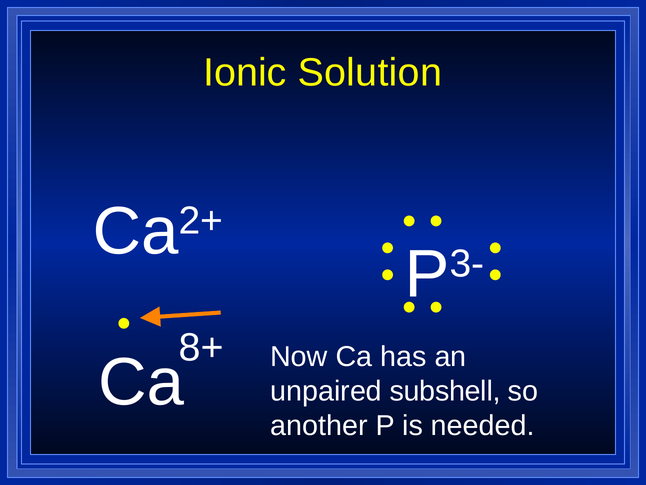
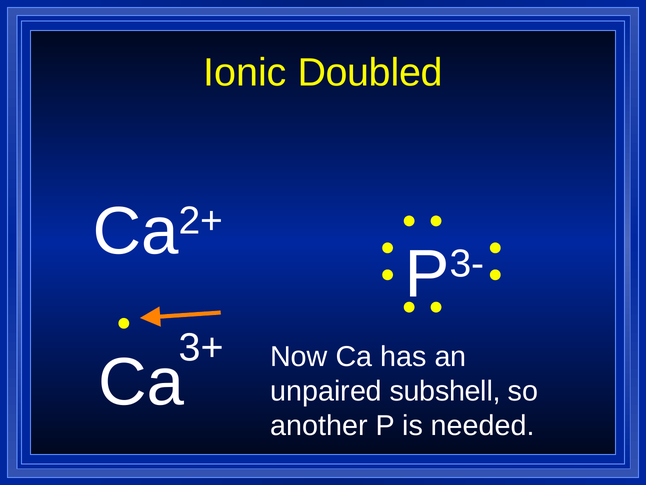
Solution: Solution -> Doubled (370, 73)
8+: 8+ -> 3+ (201, 347)
